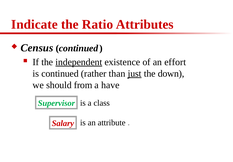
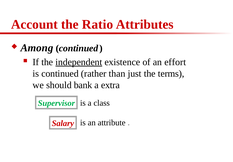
Indicate: Indicate -> Account (34, 24)
Census: Census -> Among (37, 48)
just underline: present -> none (135, 73)
down: down -> terms (171, 73)
from: from -> bank (83, 85)
have: have -> extra (110, 85)
